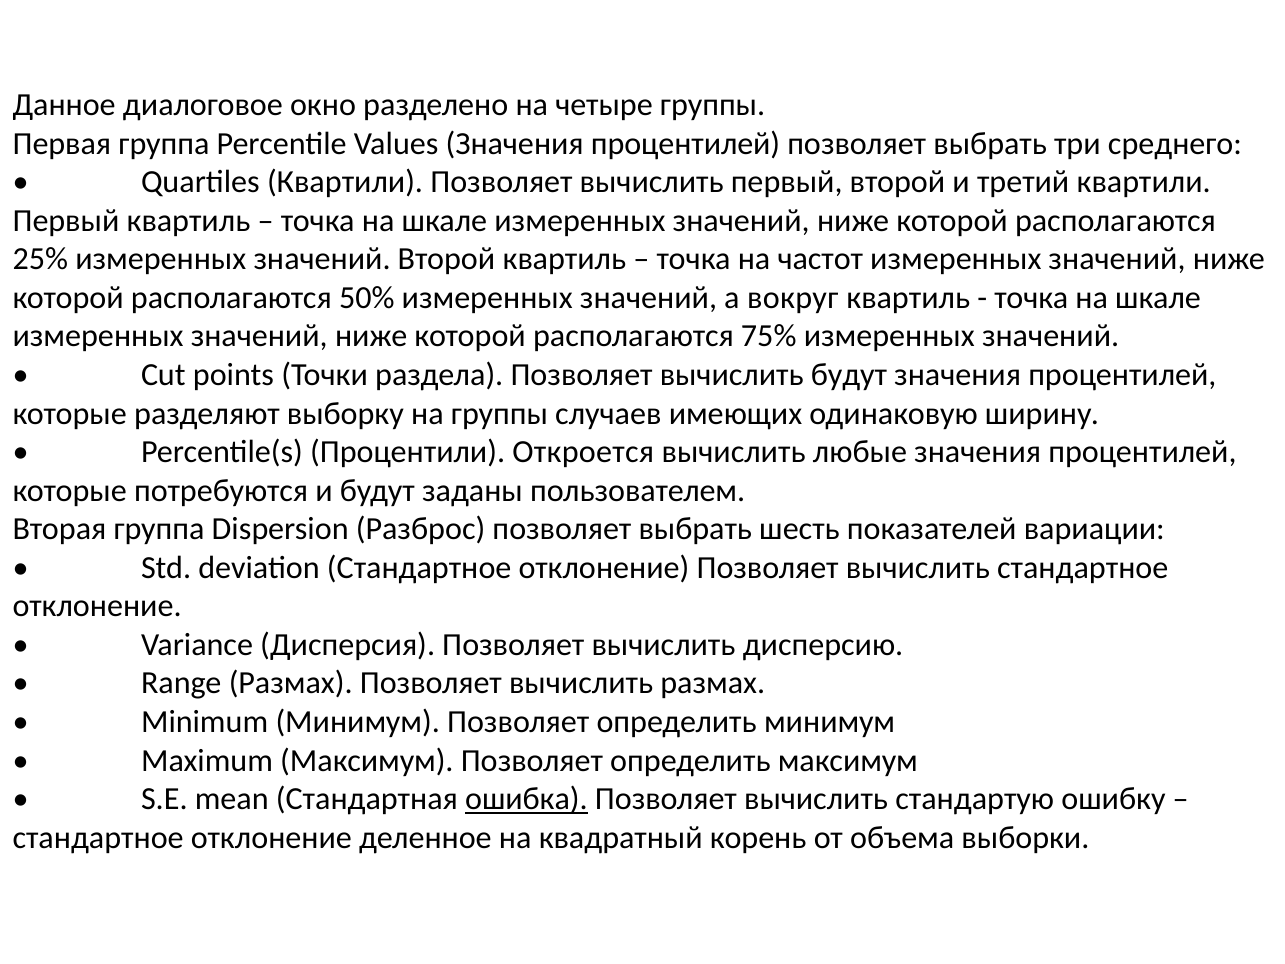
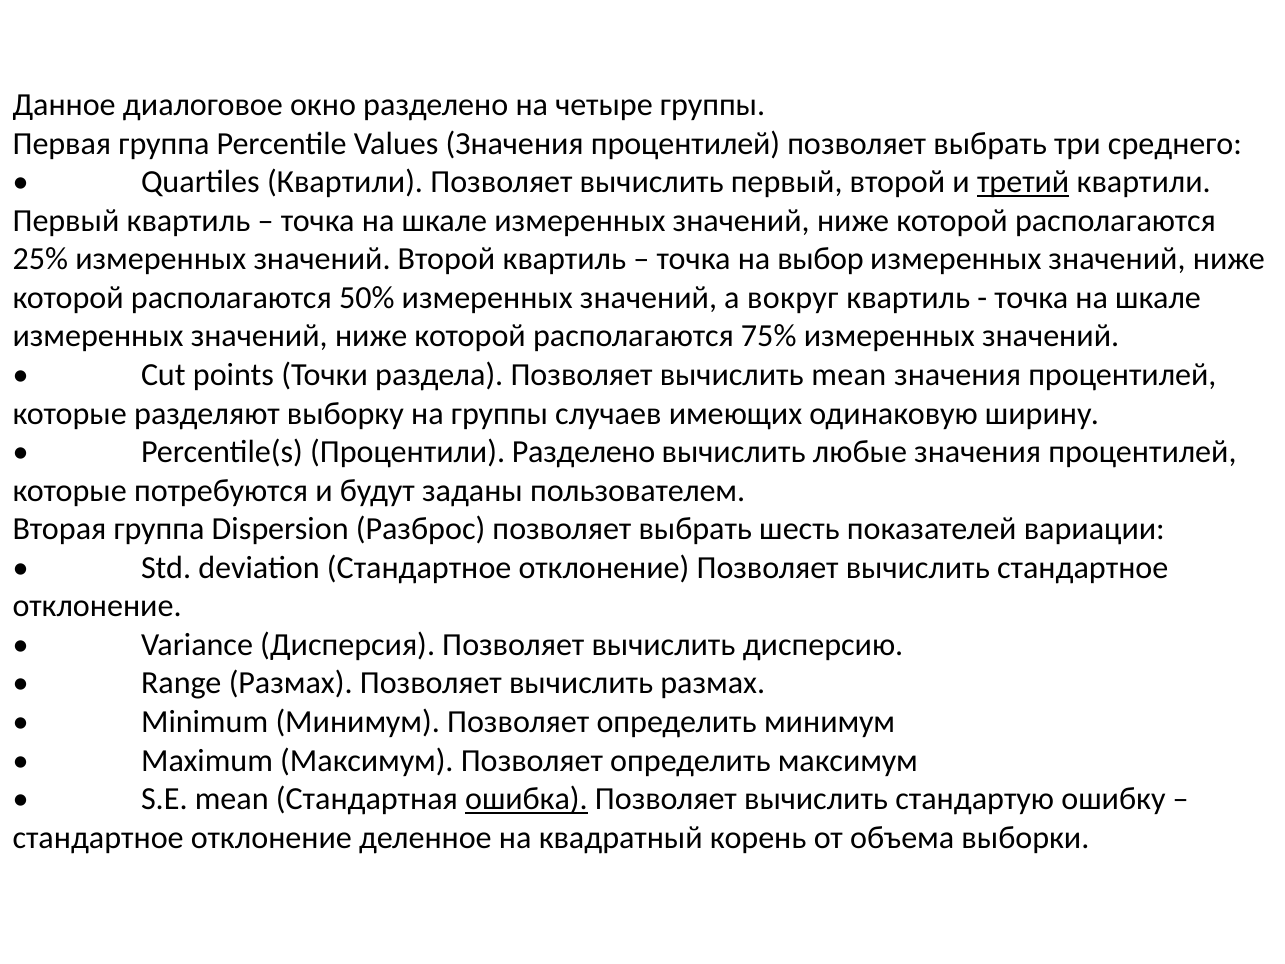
третий underline: none -> present (1023, 182)
частот: частот -> выбор (820, 259)
вычислить будут: будут -> mean (849, 375)
Процентили Откроется: Откроется -> Разделено (584, 452)
